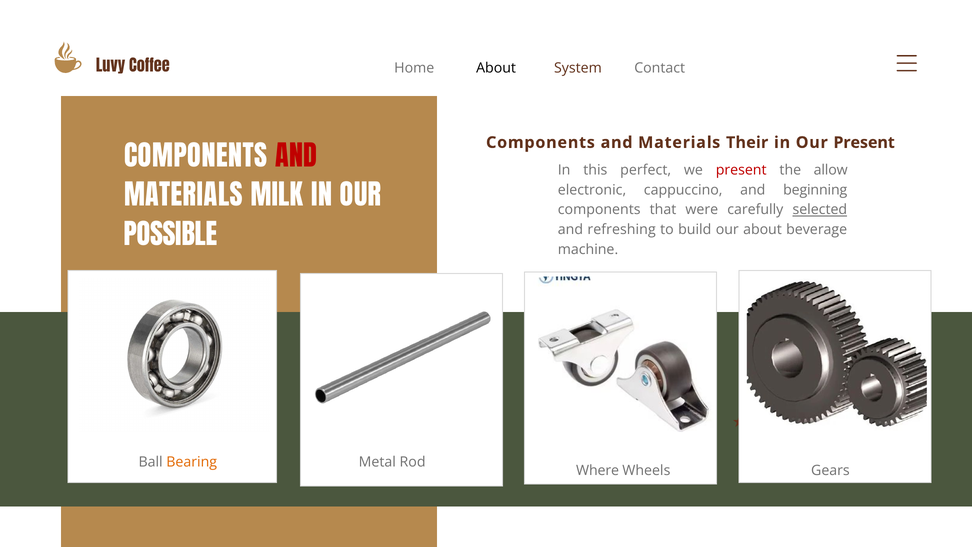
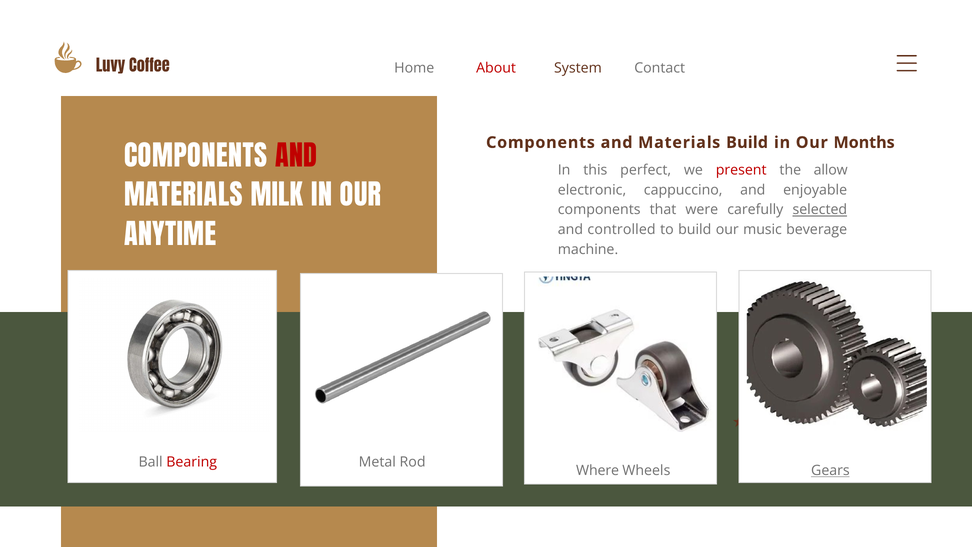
About colour: black -> red (496, 68)
Materials Their: Their -> Build (747, 142)
Our Present: Present -> Months (864, 142)
beginning: beginning -> enjoyable (815, 190)
refreshing: refreshing -> controlled (622, 230)
our about: about -> music (763, 230)
POSSIBLE: POSSIBLE -> ANYTIME (170, 236)
Bearing colour: orange -> red (192, 462)
Gears underline: none -> present (830, 470)
